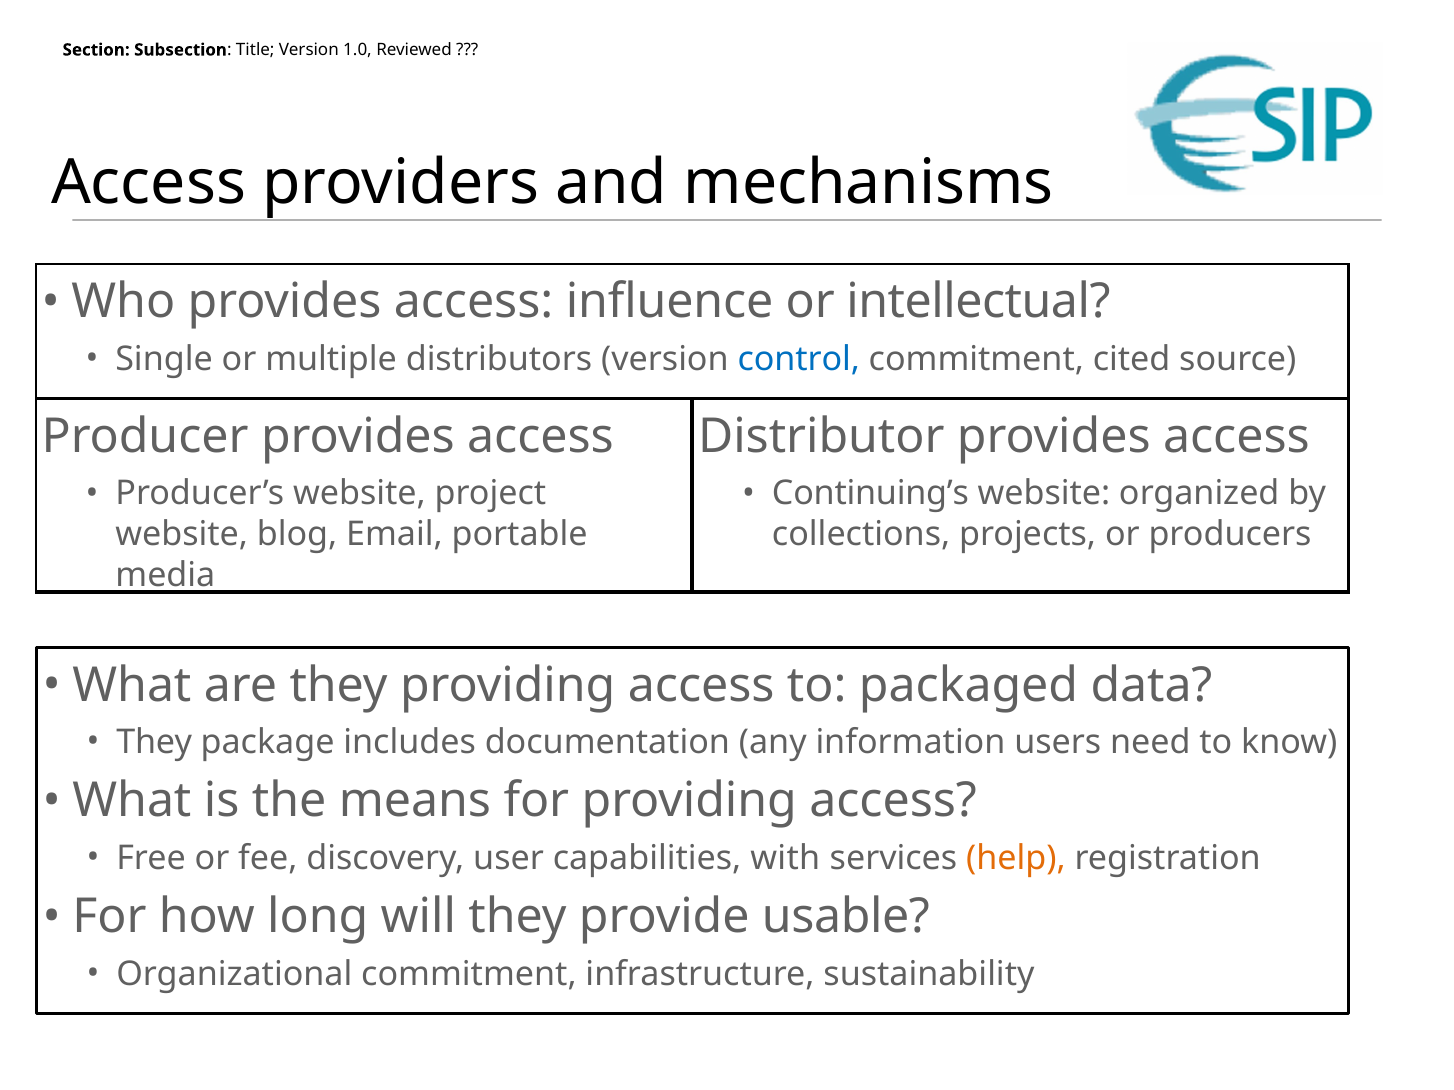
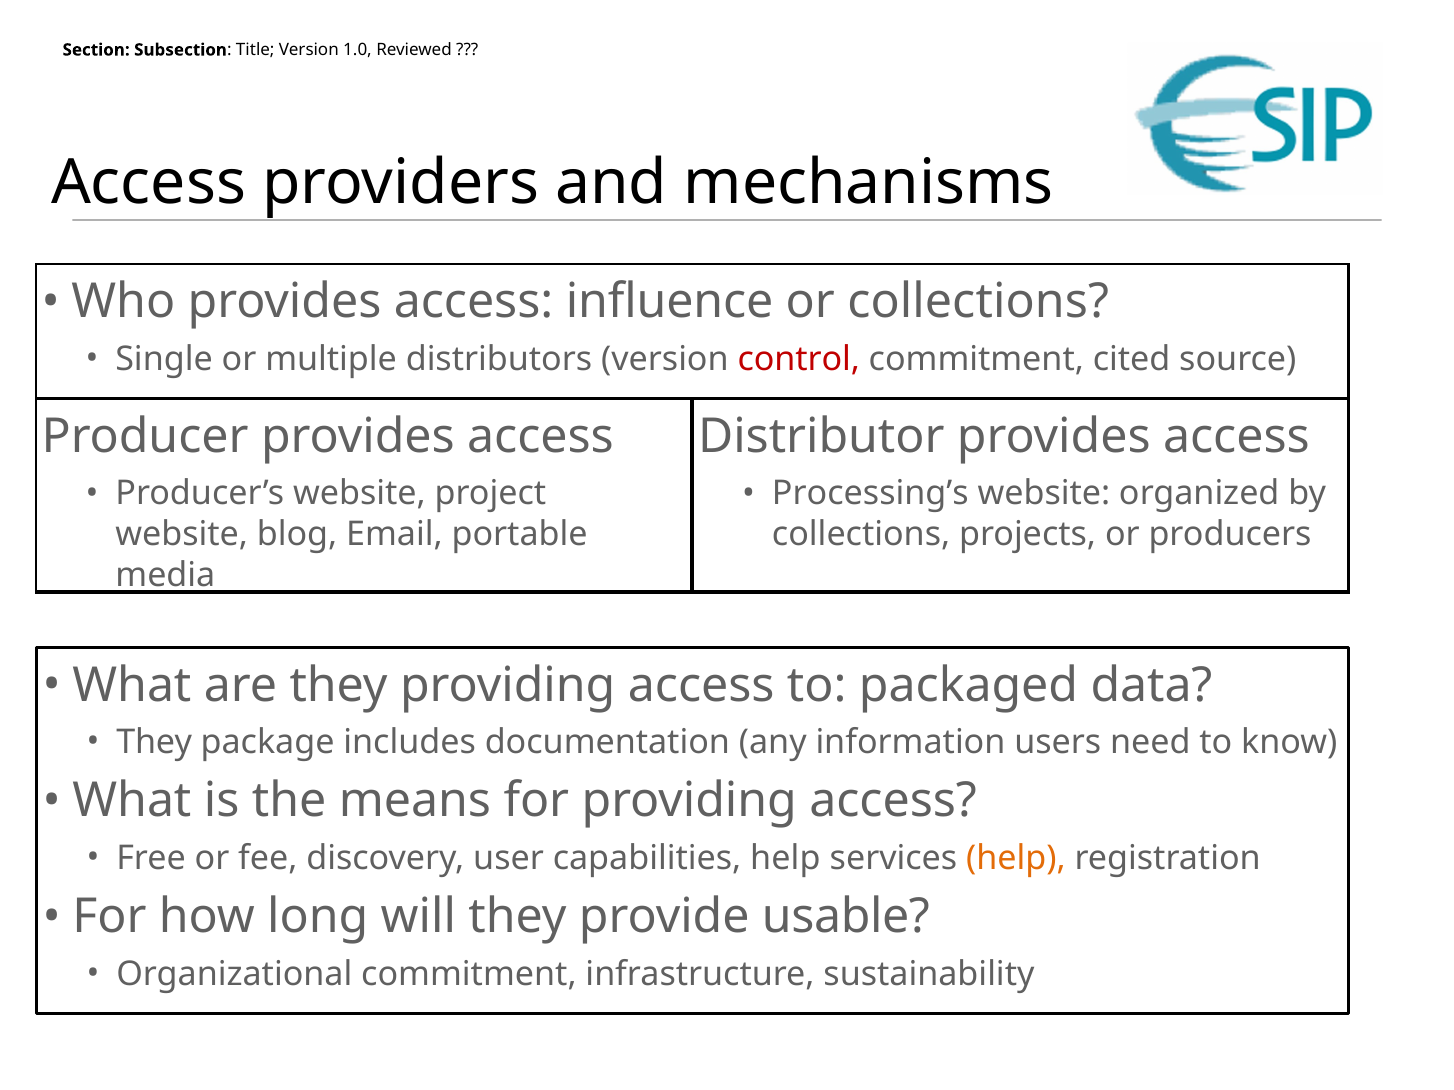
or intellectual: intellectual -> collections (978, 302)
control colour: blue -> red (799, 359)
Continuing’s: Continuing’s -> Processing’s (870, 494)
capabilities with: with -> help (785, 858)
